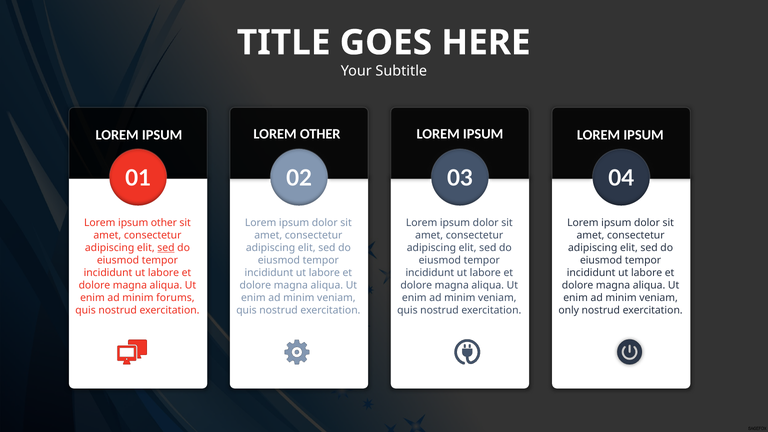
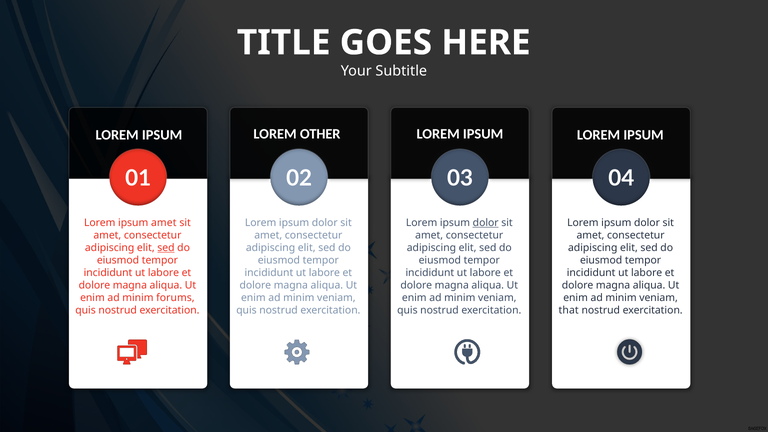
ipsum other: other -> amet (164, 223)
dolor underline: none -> present (486, 223)
only: only -> that (569, 310)
